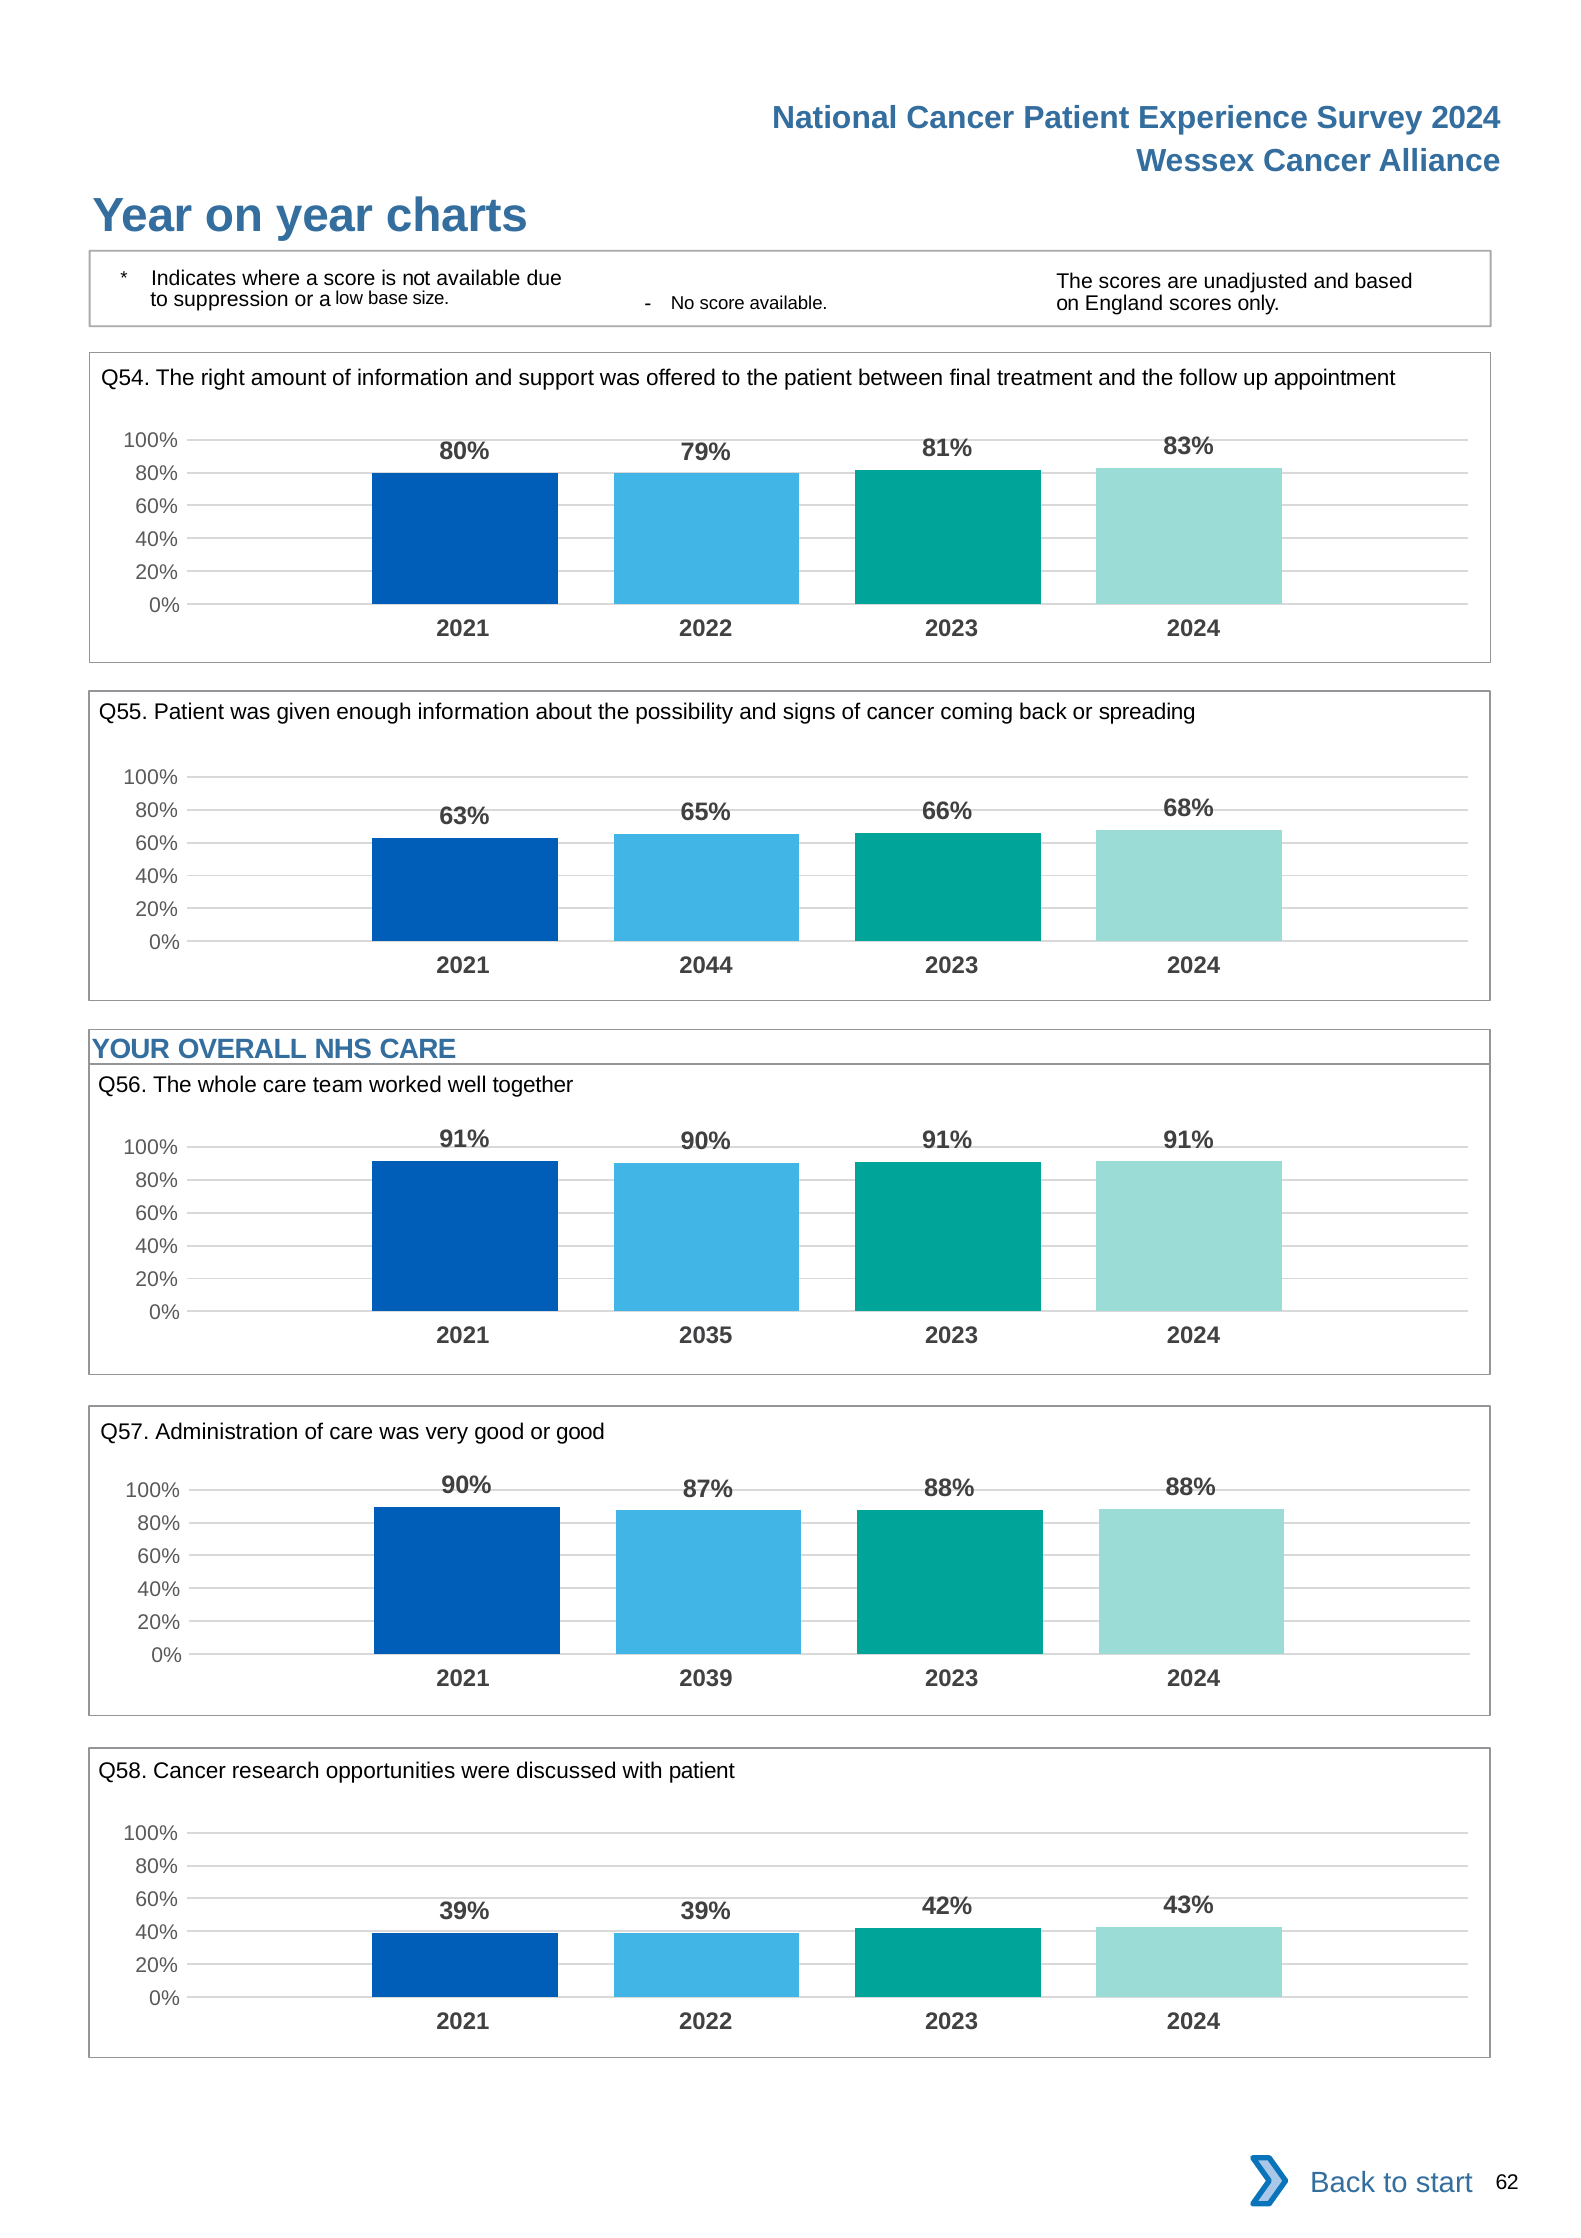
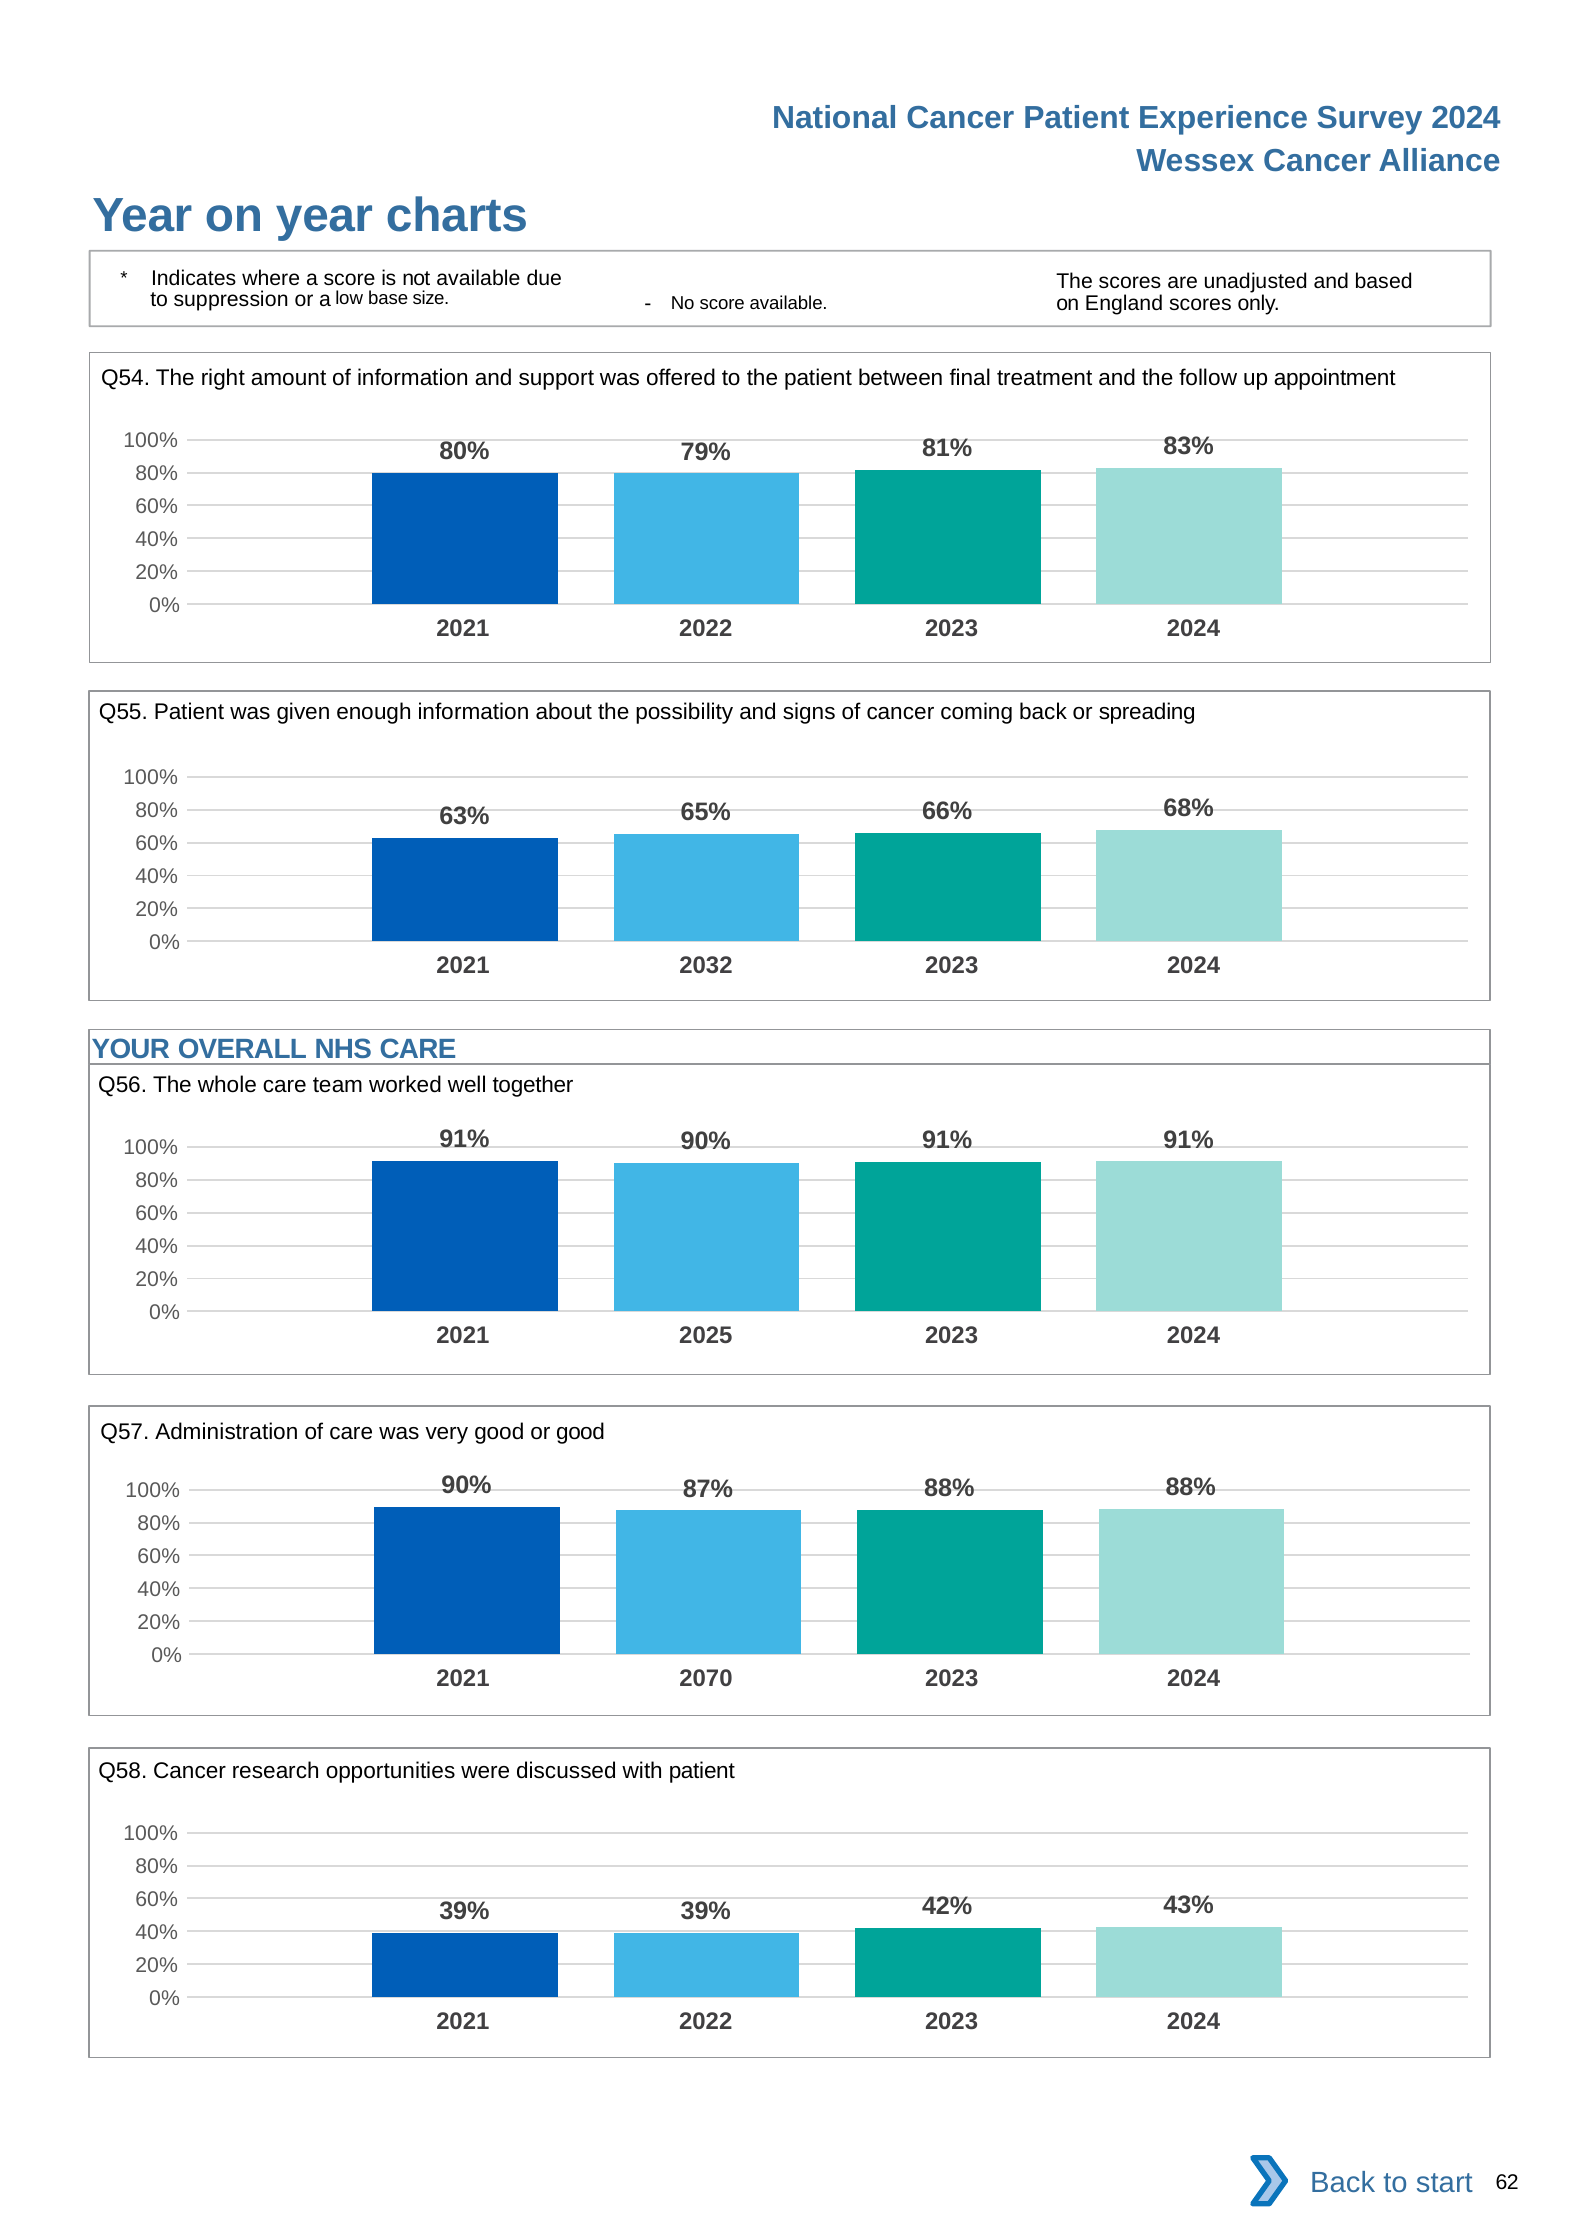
2044: 2044 -> 2032 (706, 965)
2035: 2035 -> 2025 (706, 1335)
2039: 2039 -> 2070 (706, 1678)
